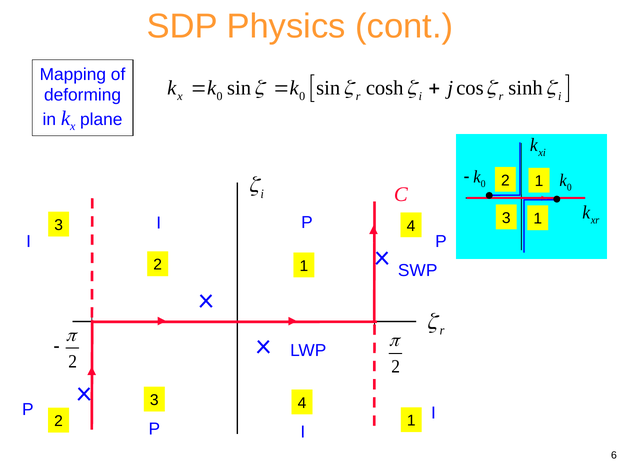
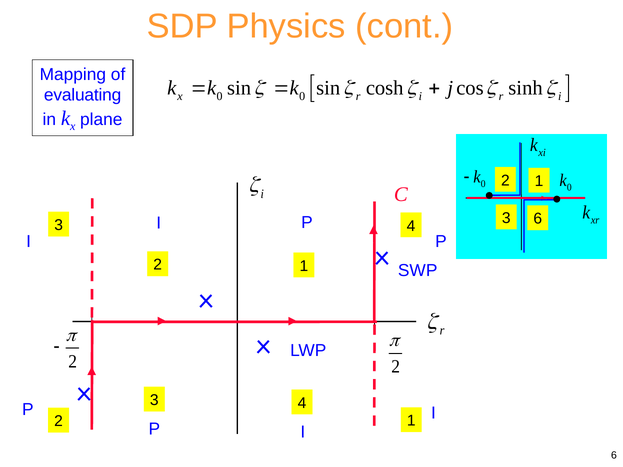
deforming: deforming -> evaluating (83, 95)
3 1: 1 -> 6 (538, 219)
